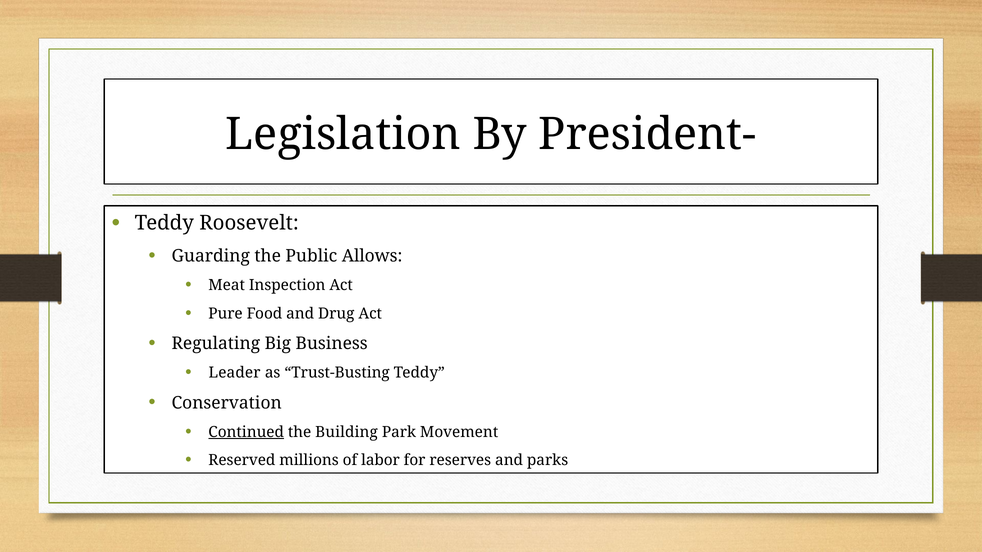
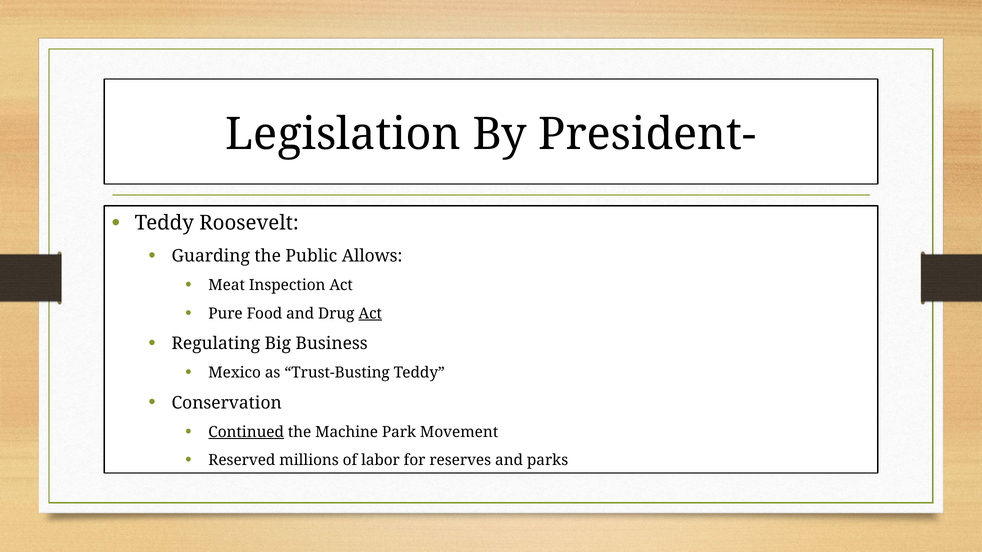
Act underline: none -> present (370, 314)
Leader: Leader -> Mexico (235, 373)
Building: Building -> Machine (347, 432)
